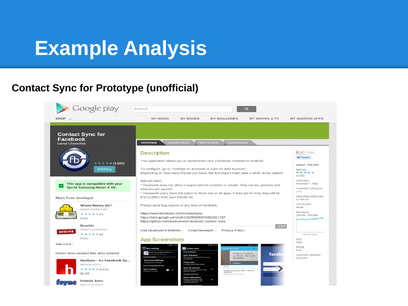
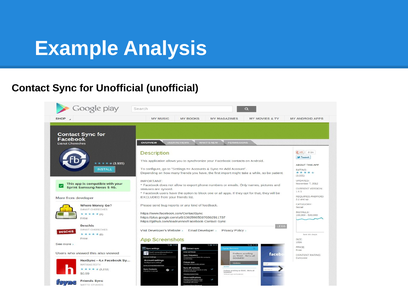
for Prototype: Prototype -> Unofficial (120, 88)
